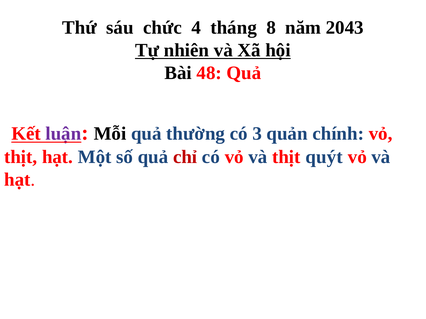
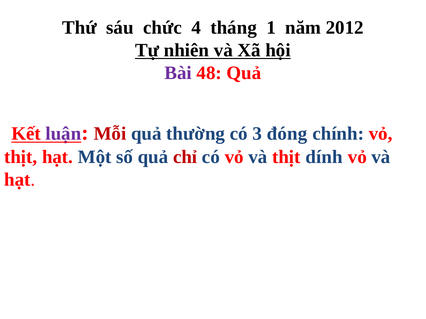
8: 8 -> 1 (271, 28)
2043: 2043 -> 2012 (345, 28)
Bài colour: black -> purple (178, 73)
Mỗi colour: black -> red (110, 134)
quản: quản -> đóng (287, 134)
quýt: quýt -> dính (324, 157)
